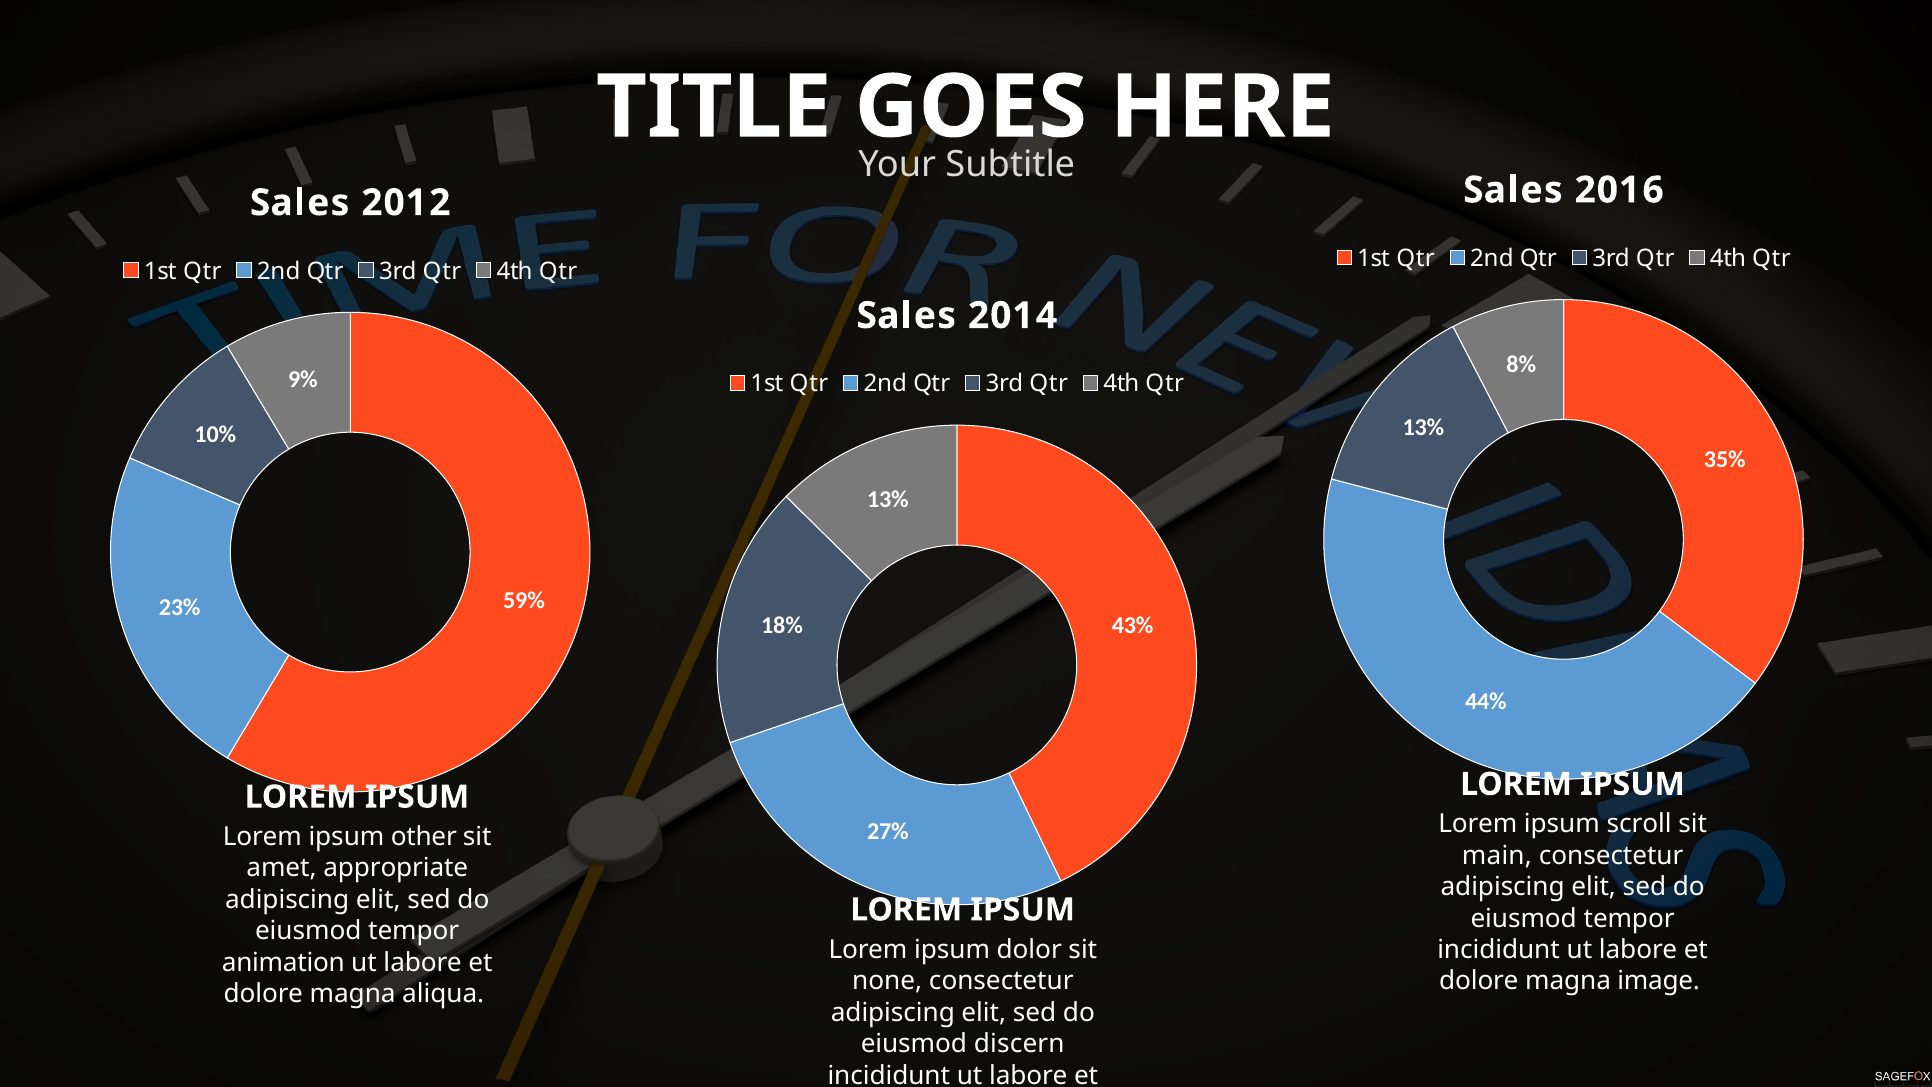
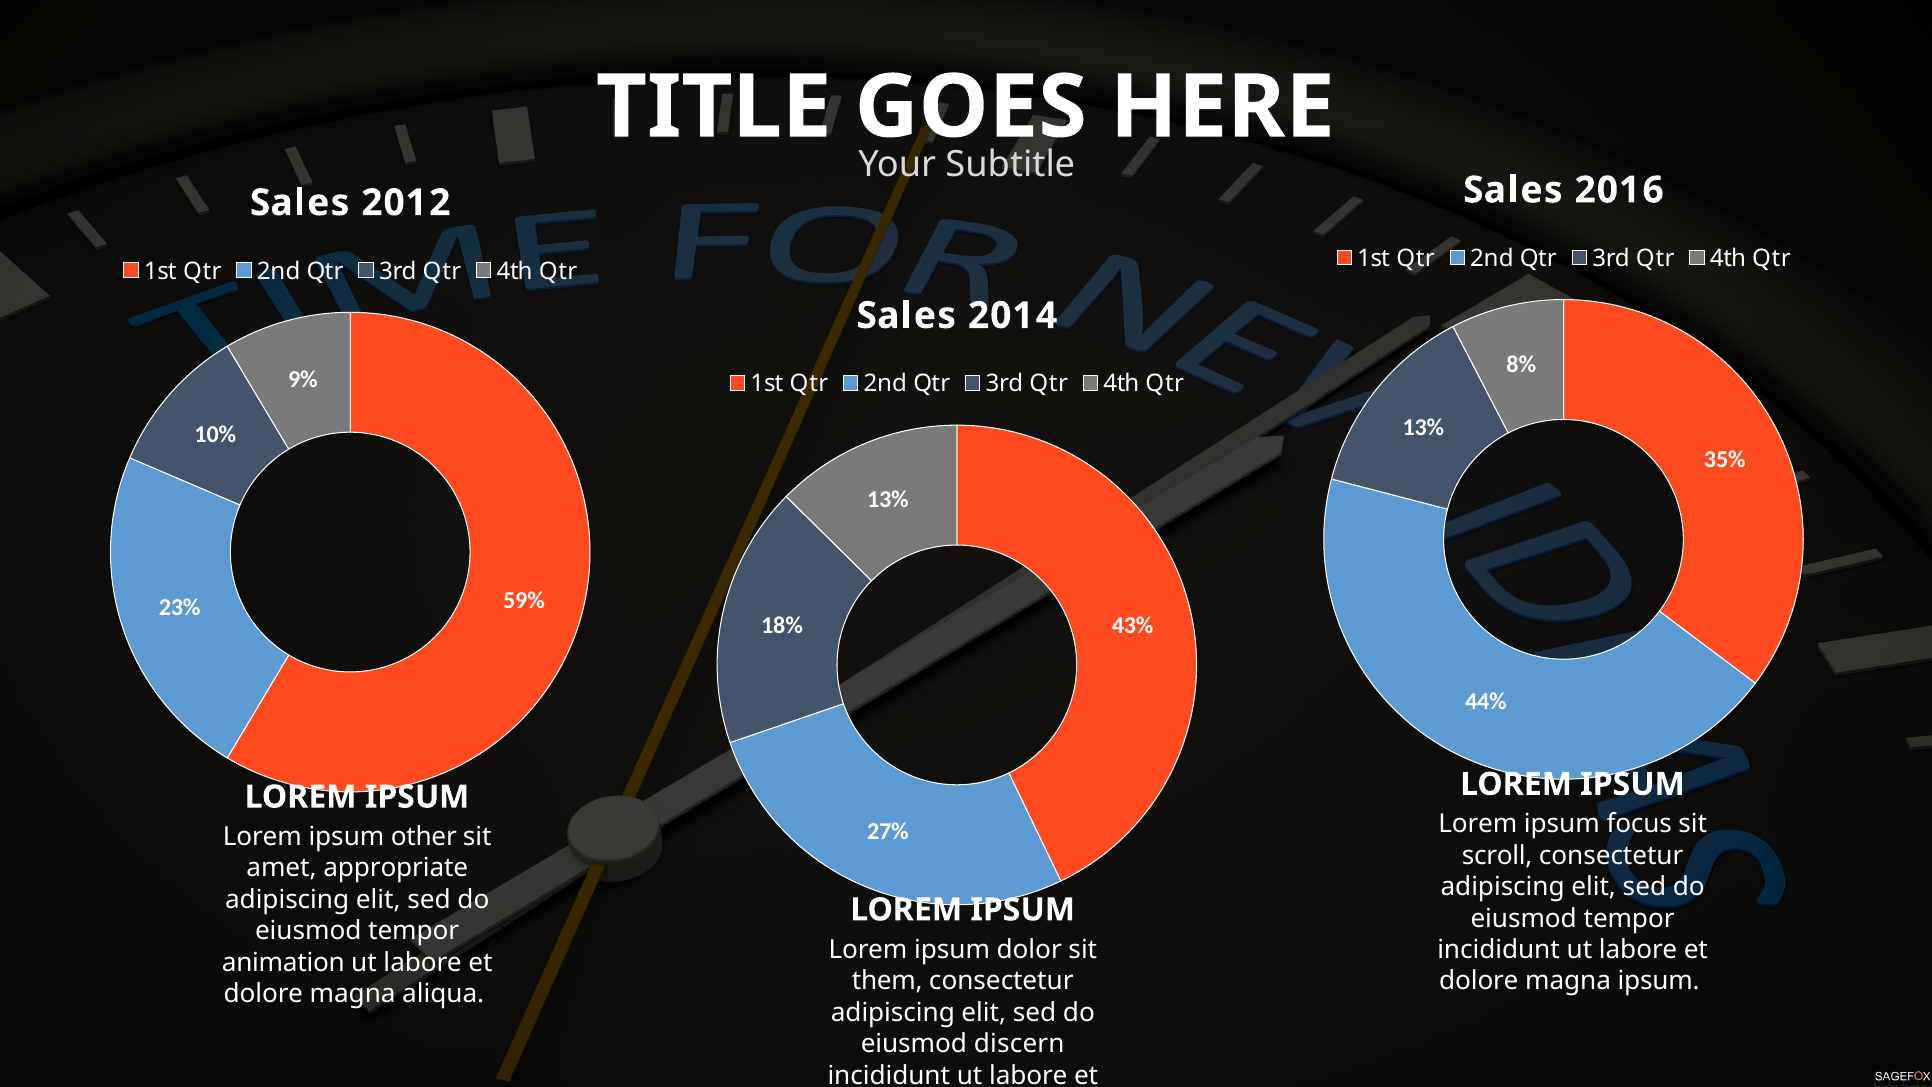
scroll: scroll -> focus (1639, 824)
main: main -> scroll (1497, 855)
none: none -> them (887, 981)
magna image: image -> ipsum (1659, 981)
